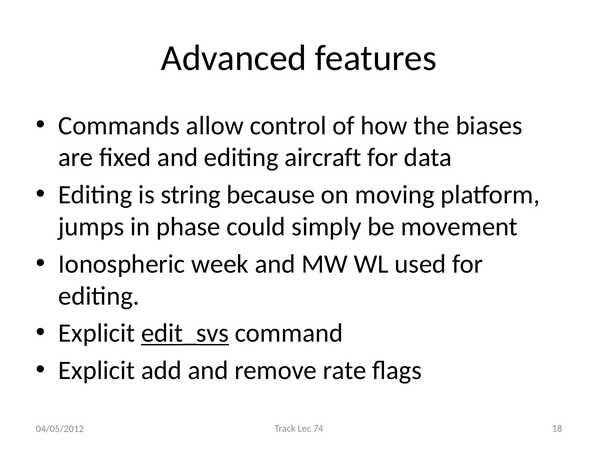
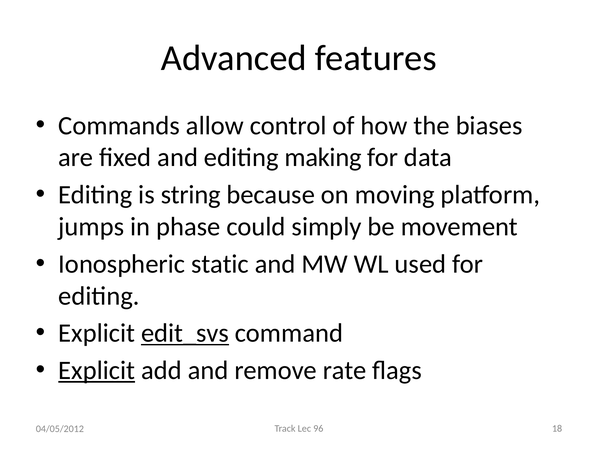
aircraft: aircraft -> making (323, 157)
week: week -> static (220, 264)
Explicit underline: none -> present (97, 370)
74: 74 -> 96 (318, 428)
